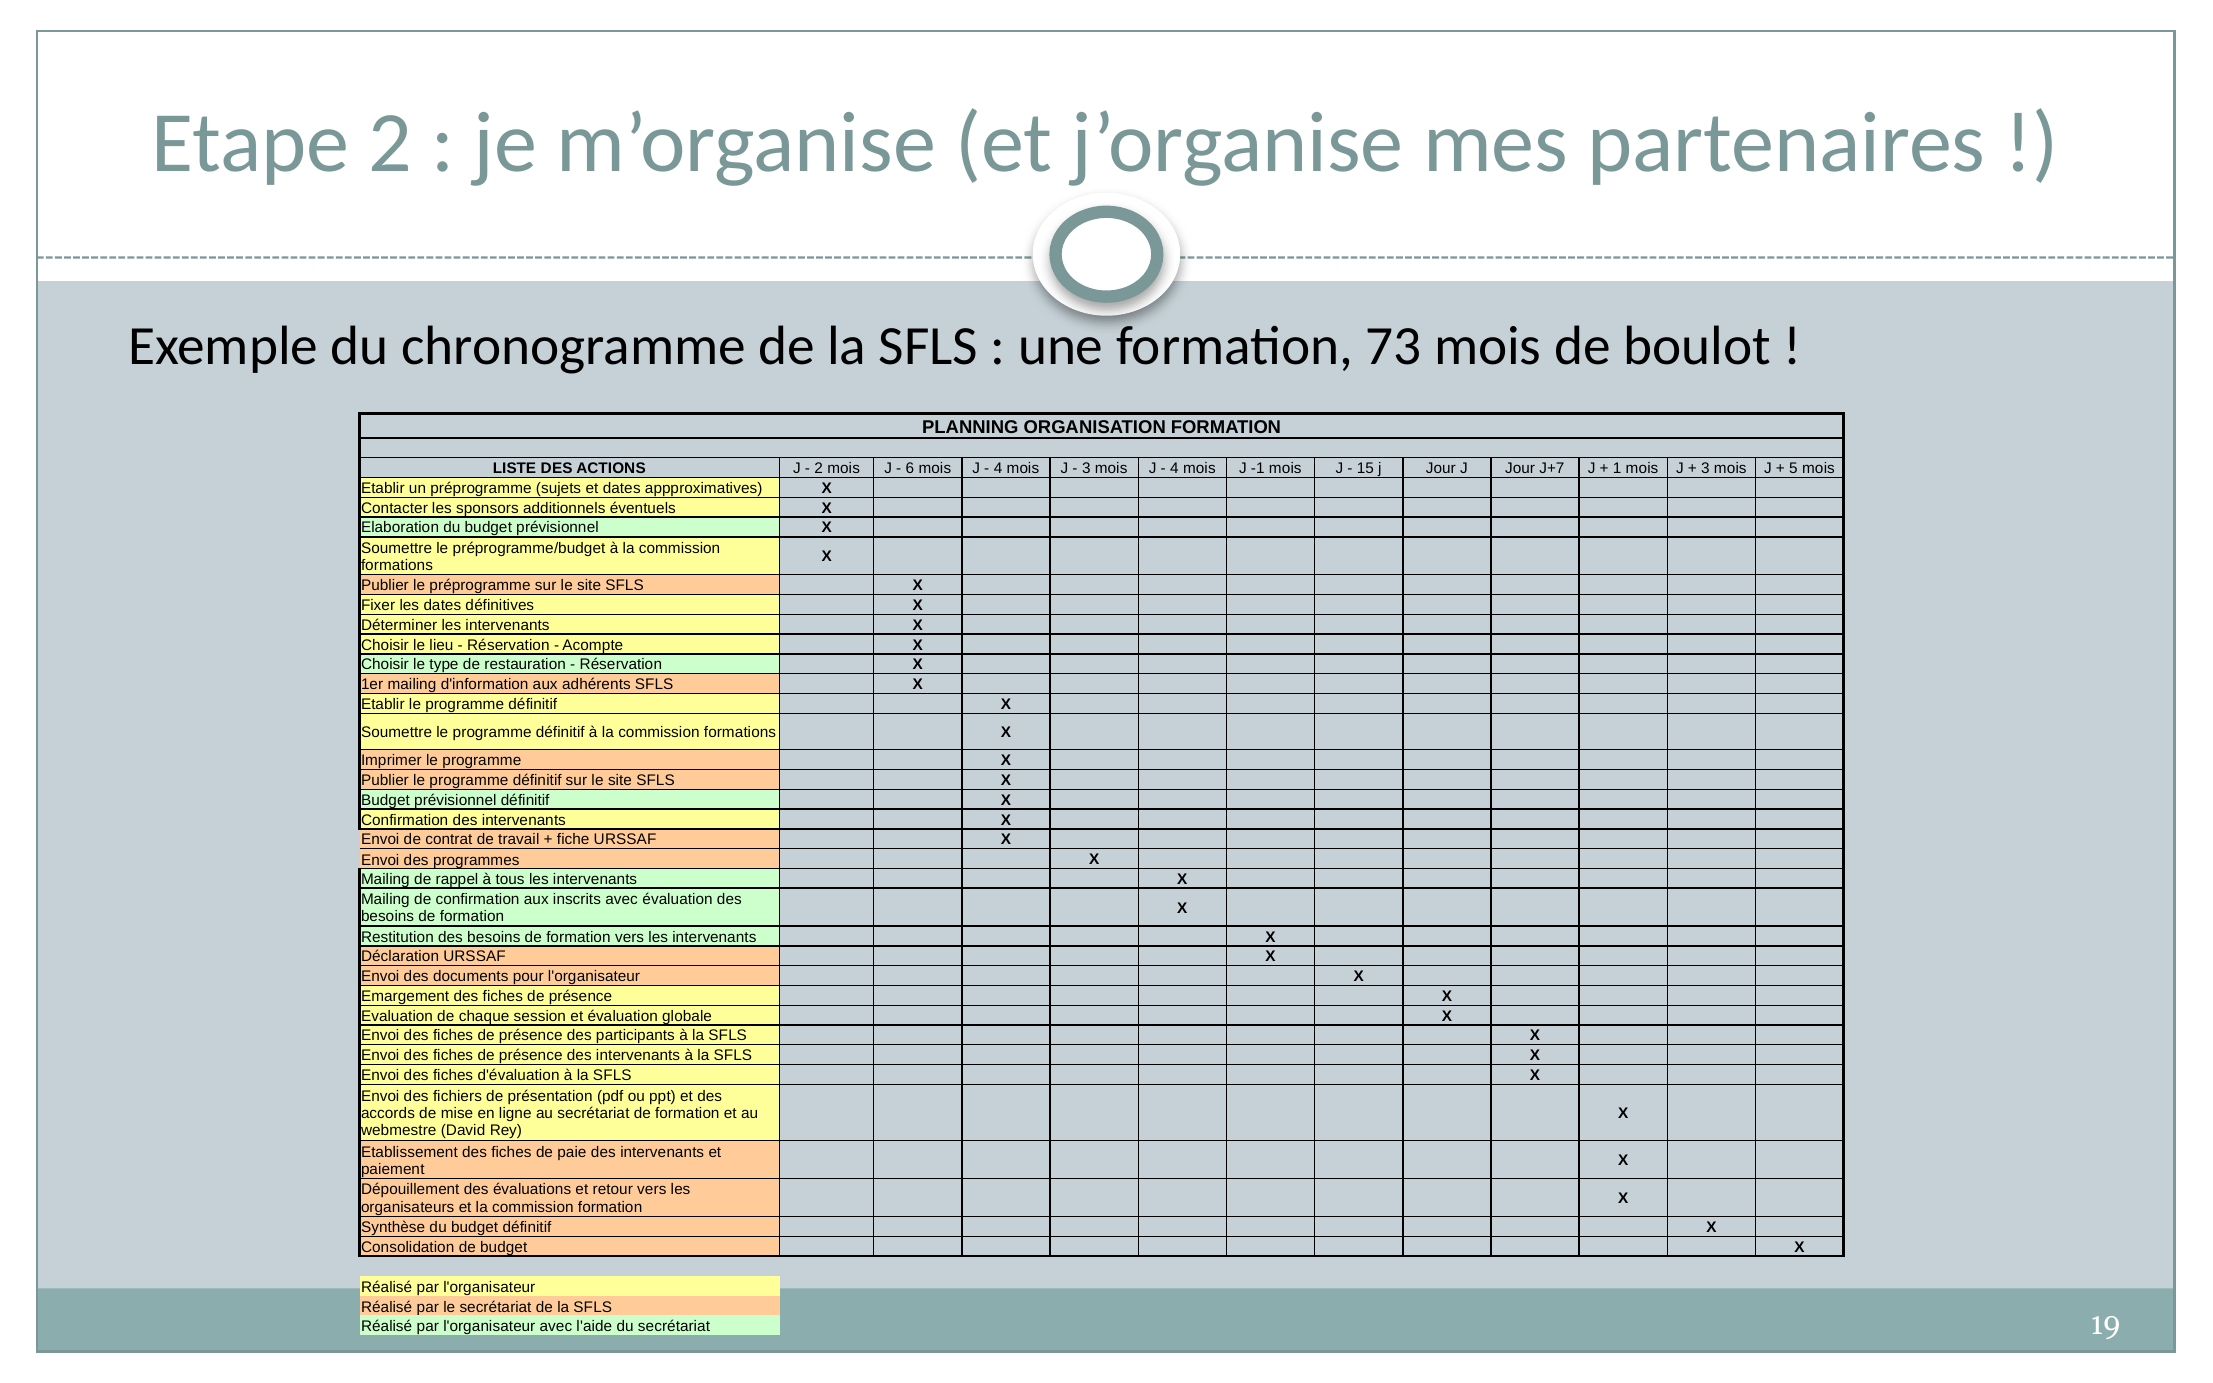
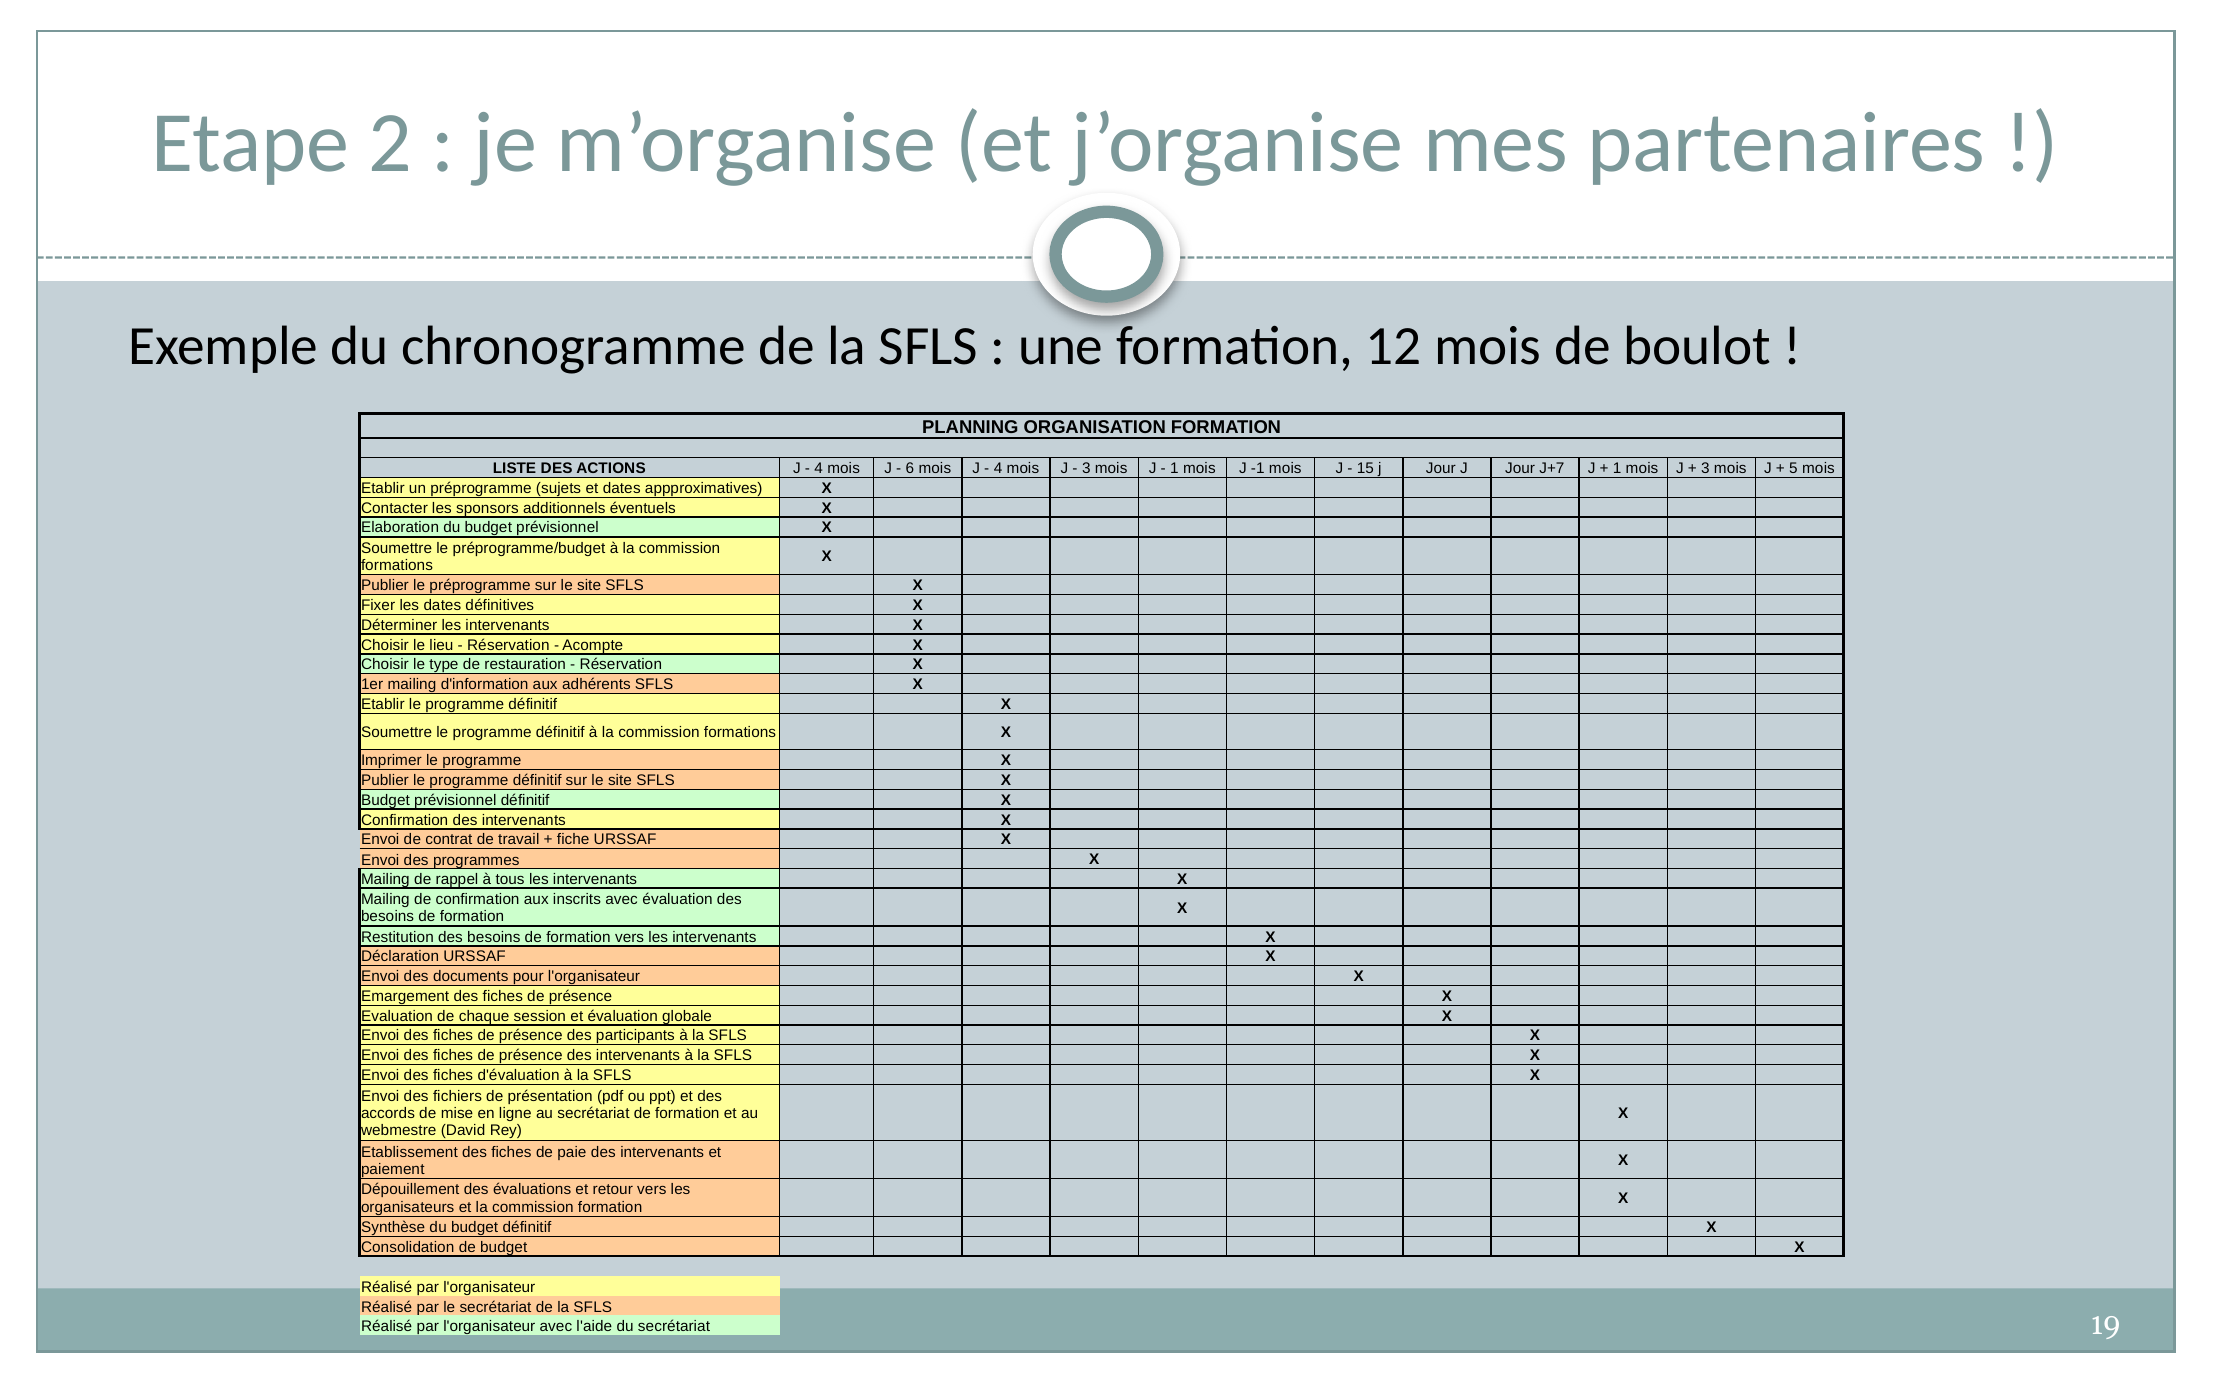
73: 73 -> 12 (1394, 346)
2: 2 -> 4 (819, 469)
4: 4 -> 1 (1174, 469)
